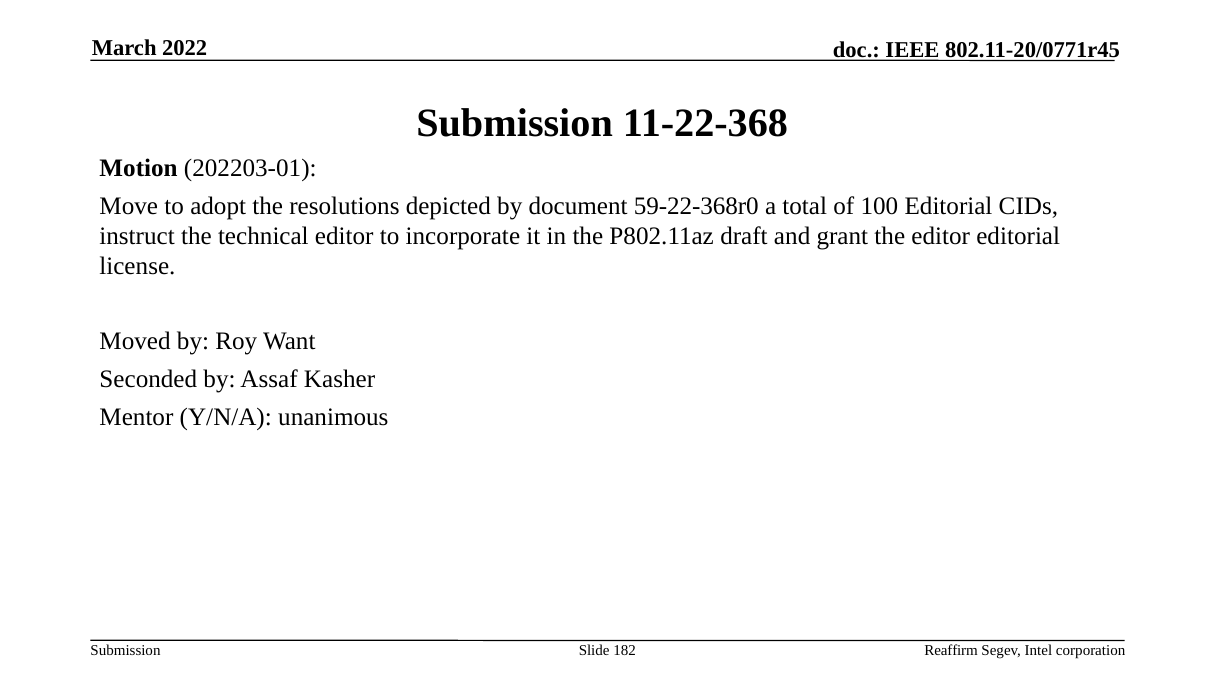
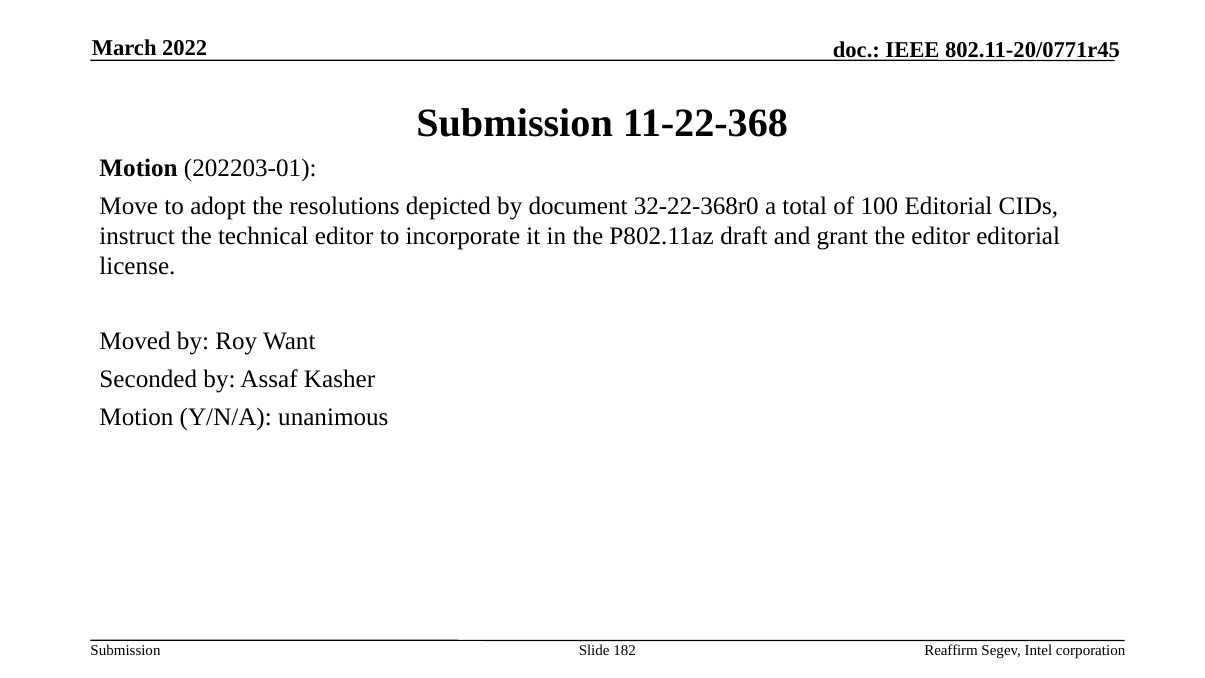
59-22-368r0: 59-22-368r0 -> 32-22-368r0 (696, 206)
Mentor: Mentor -> Motion (136, 417)
